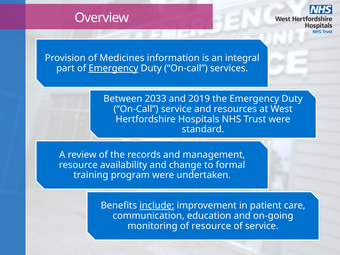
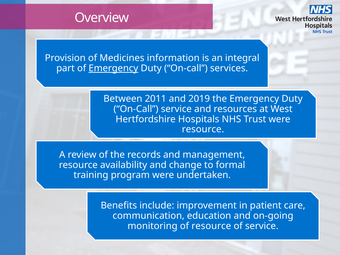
2033: 2033 -> 2011 (156, 99)
standard: standard -> resource (203, 129)
include underline: present -> none (157, 206)
